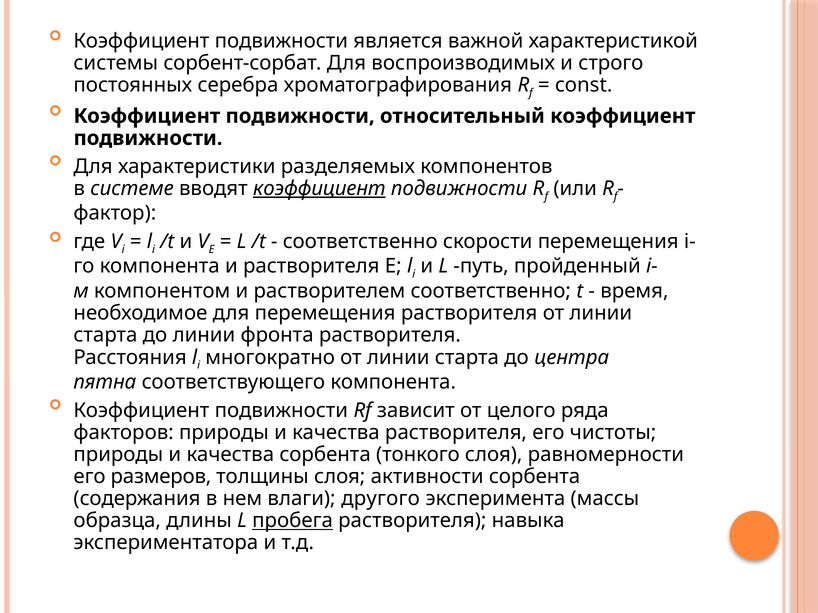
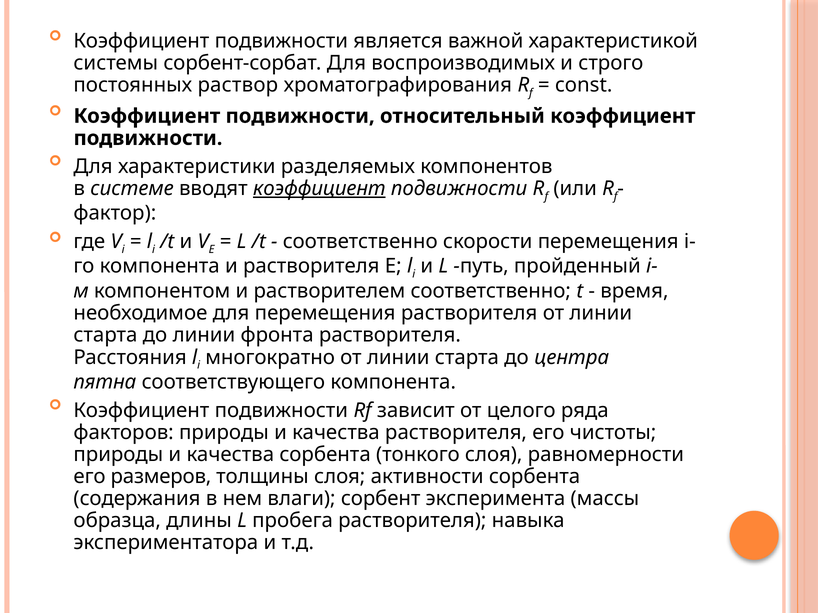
серебра: серебра -> раствор (238, 85)
другого: другого -> сорбент (381, 499)
пробега underline: present -> none (293, 521)
